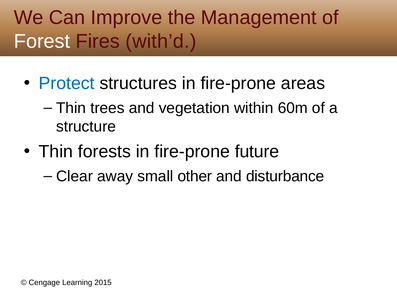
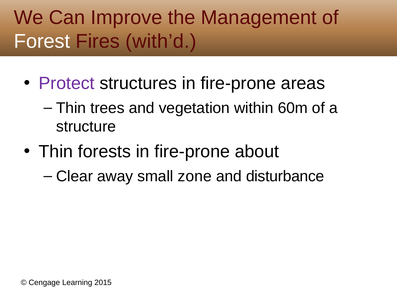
Protect colour: blue -> purple (67, 83)
future: future -> about (257, 151)
other: other -> zone (195, 176)
